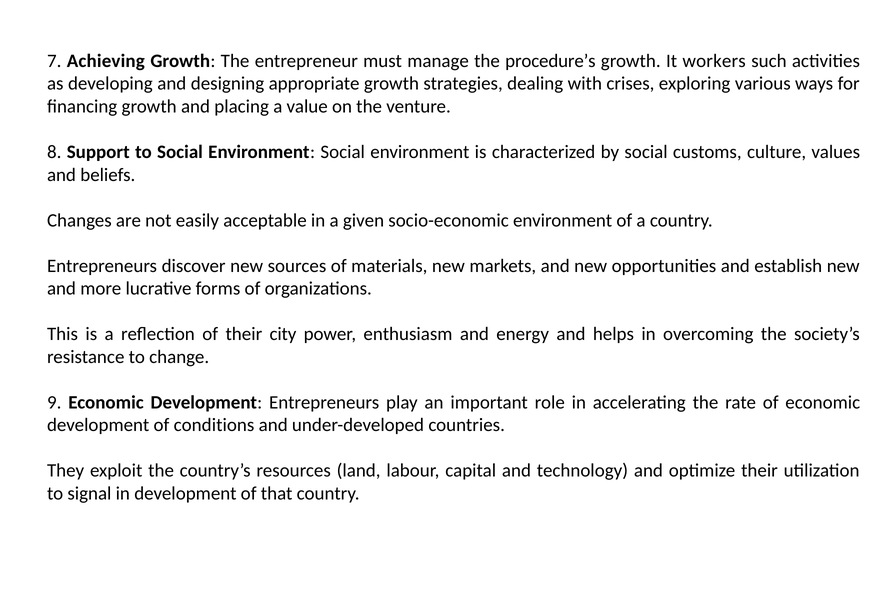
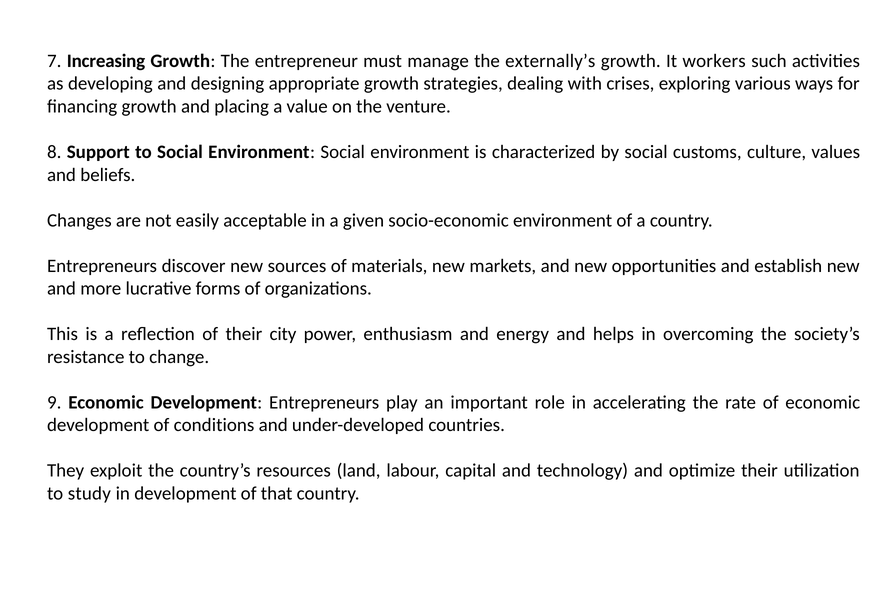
Achieving: Achieving -> Increasing (106, 61)
procedure’s: procedure’s -> externally’s (550, 61)
signal: signal -> study (89, 493)
